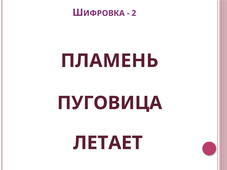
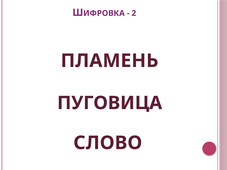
ЛЕТАЕТ: ЛЕТАЕТ -> СЛОВО (108, 143)
